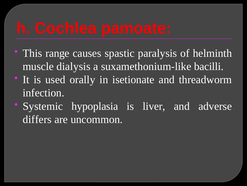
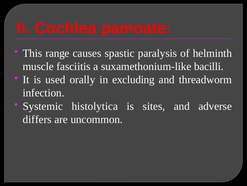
dialysis: dialysis -> fasciitis (74, 66)
isetionate: isetionate -> excluding (133, 79)
hypoplasia: hypoplasia -> histolytica (95, 106)
liver: liver -> sites (154, 106)
